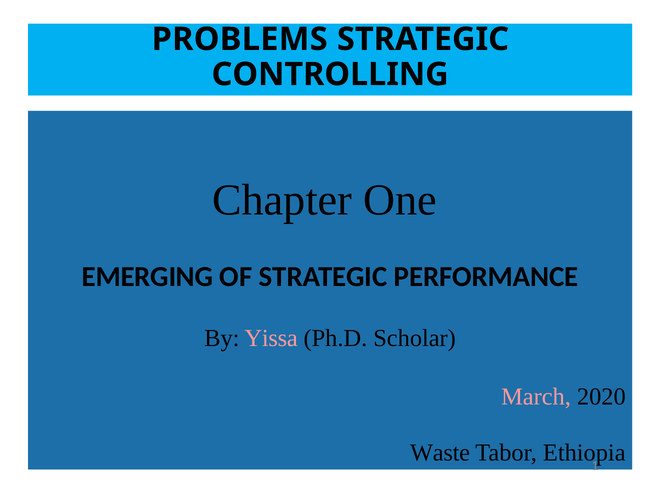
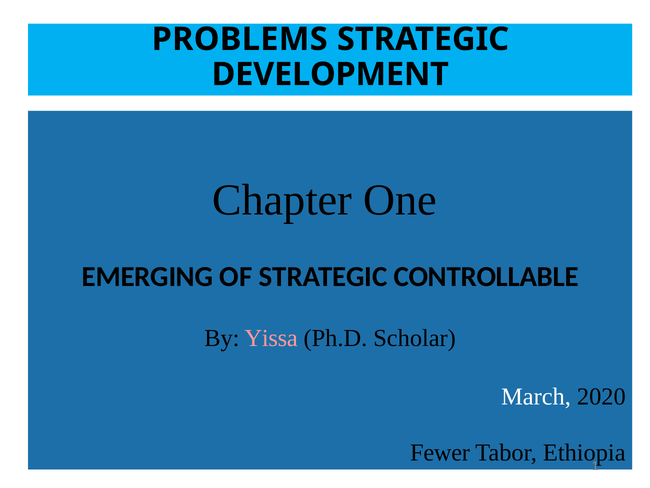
CONTROLLING: CONTROLLING -> DEVELOPMENT (330, 74)
PERFORMANCE: PERFORMANCE -> CONTROLLABLE (486, 277)
March colour: pink -> white (536, 396)
Waste: Waste -> Fewer (440, 452)
